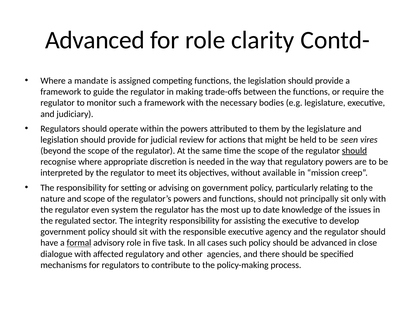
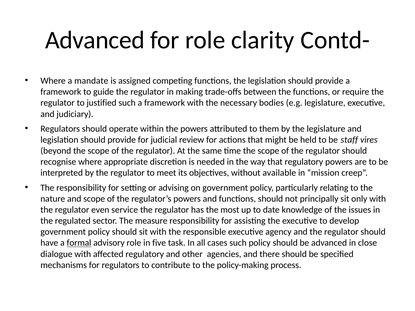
monitor: monitor -> justified (102, 103)
seen: seen -> staff (349, 140)
should underline: present -> none (354, 151)
system: system -> service (125, 210)
integrity: integrity -> measure (151, 221)
